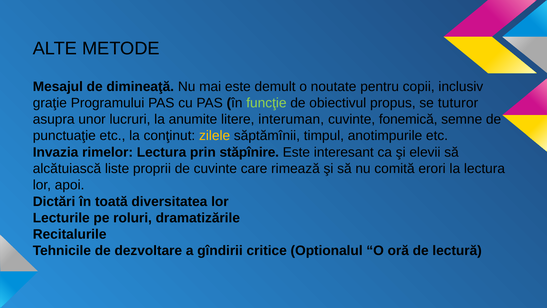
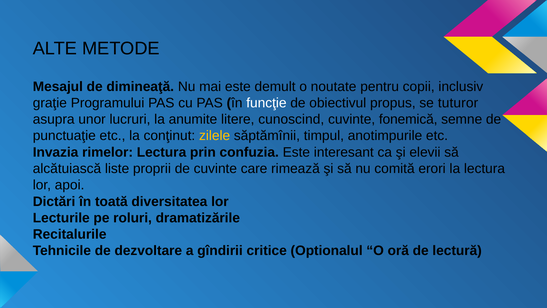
funcţie colour: light green -> white (266, 103)
interuman: interuman -> cunoscind (291, 119)
stăpînire: stăpînire -> confuzia (249, 152)
